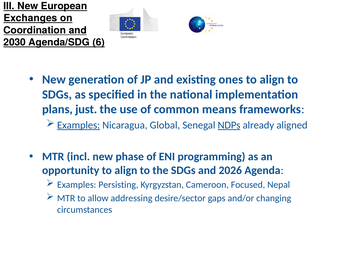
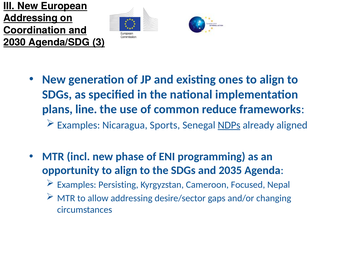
Exchanges: Exchanges -> Addressing (30, 18)
6: 6 -> 3 (99, 42)
just: just -> line (86, 109)
means: means -> reduce (219, 109)
Examples underline: present -> none (79, 125)
Global: Global -> Sports (165, 125)
2026: 2026 -> 2035 (230, 170)
